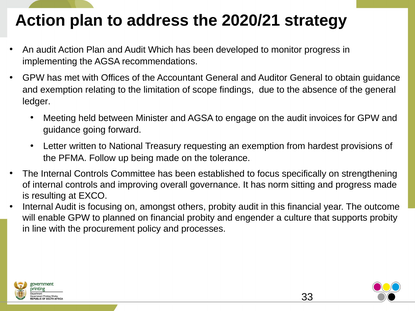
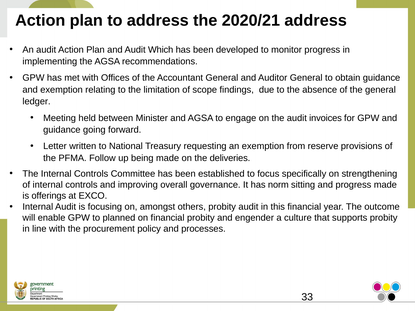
2020/21 strategy: strategy -> address (316, 20)
hardest: hardest -> reserve (323, 146)
tolerance: tolerance -> deliveries (230, 158)
resulting: resulting -> offerings (49, 196)
